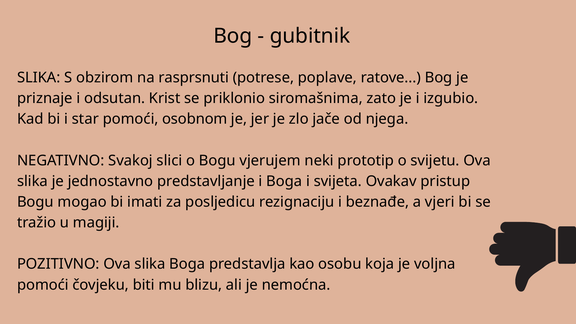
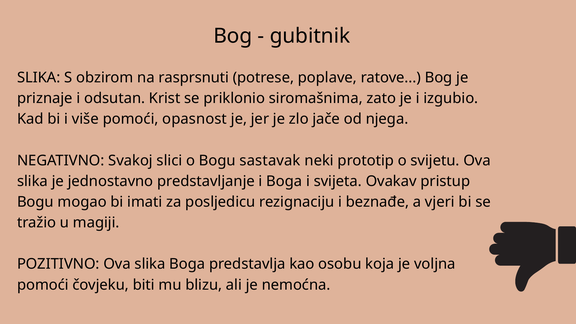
star: star -> više (85, 119)
osobnom: osobnom -> opasnost (195, 119)
vjerujem: vjerujem -> sastavak (270, 160)
